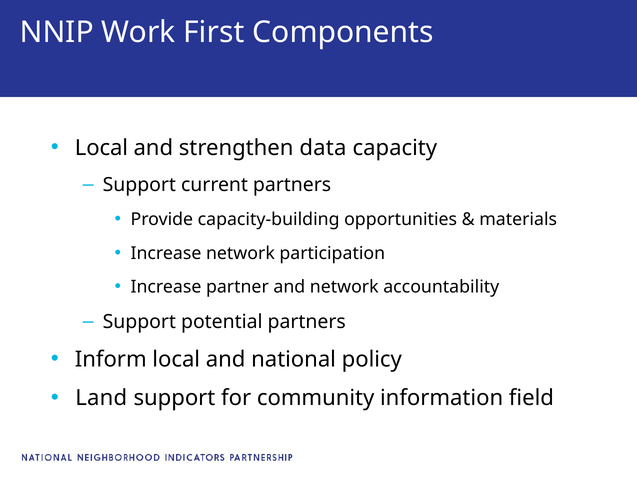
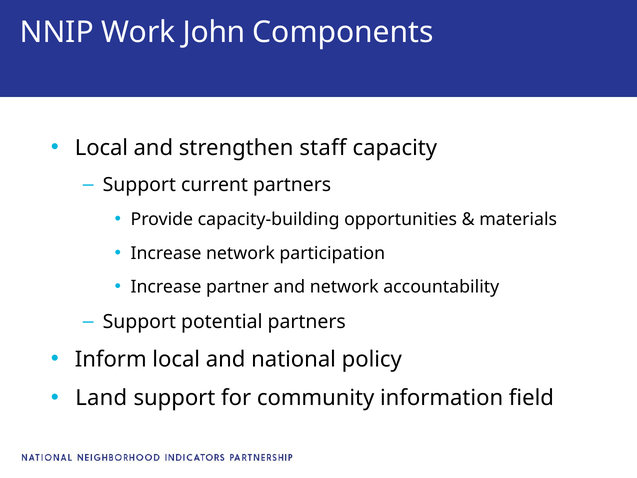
First: First -> John (214, 32)
data: data -> staff (323, 148)
